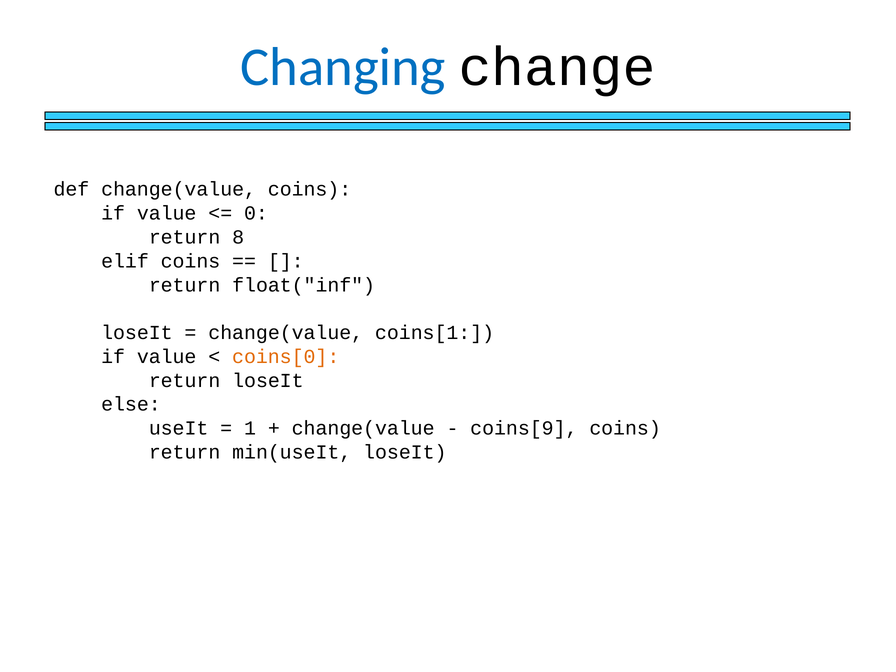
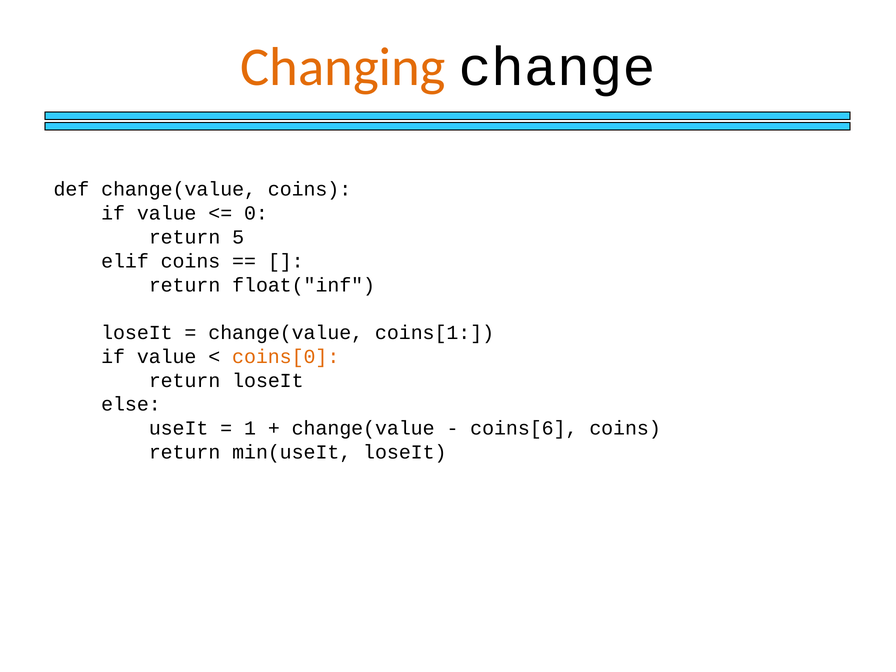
Changing colour: blue -> orange (343, 67)
8: 8 -> 5 (238, 237)
coins[9: coins[9 -> coins[6 (524, 428)
